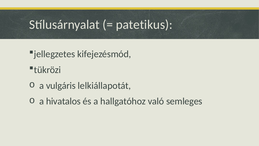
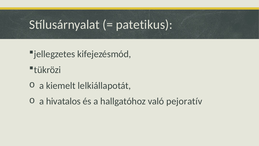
vulgáris: vulgáris -> kiemelt (61, 85)
semleges: semleges -> pejoratív (184, 101)
